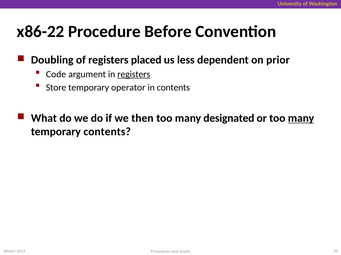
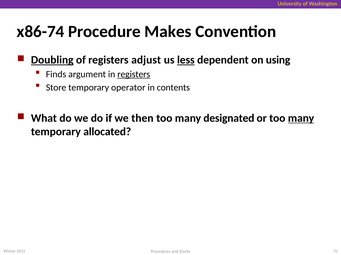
x86-22: x86-22 -> x86-74 (40, 32)
Before: Before -> Makes (168, 32)
Doubling underline: none -> present (52, 60)
placed: placed -> adjust (146, 60)
less underline: none -> present (186, 60)
prior: prior -> using (278, 60)
Code: Code -> Finds (56, 74)
temporary contents: contents -> allocated (107, 132)
